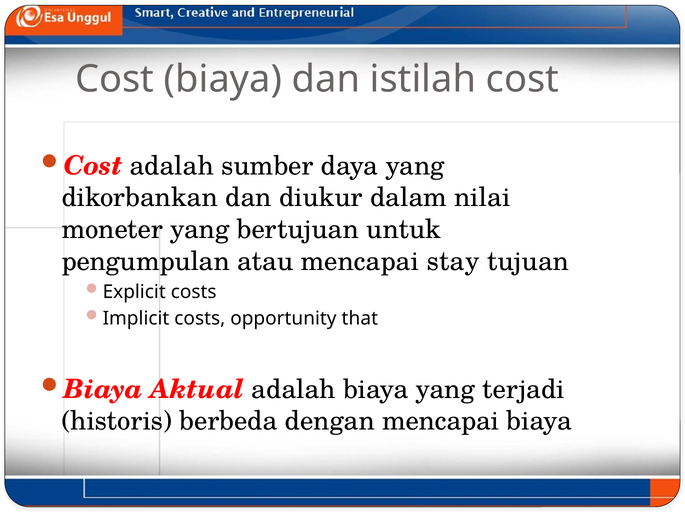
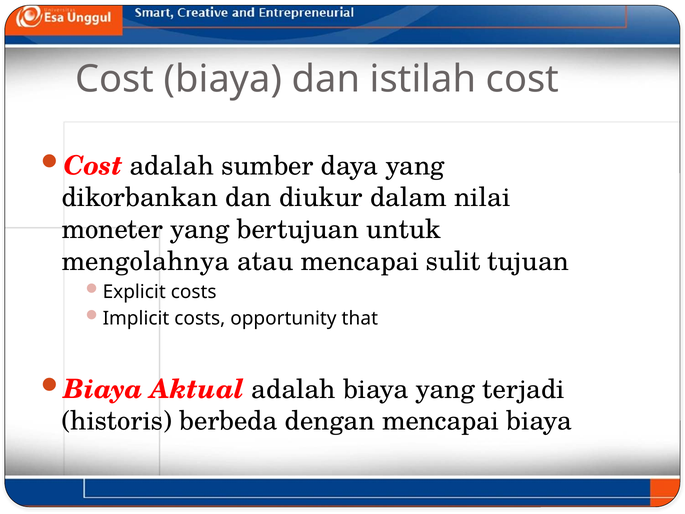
pengumpulan: pengumpulan -> mengolahnya (146, 261)
stay: stay -> sulit (453, 261)
